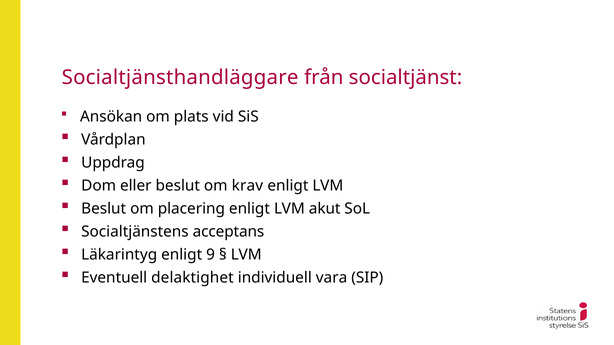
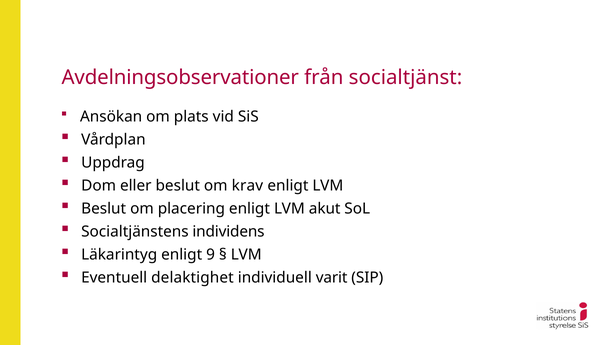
Socialtjänsthandläggare: Socialtjänsthandläggare -> Avdelningsobservationer (180, 77)
acceptans: acceptans -> individens (229, 232)
vara: vara -> varit (332, 278)
